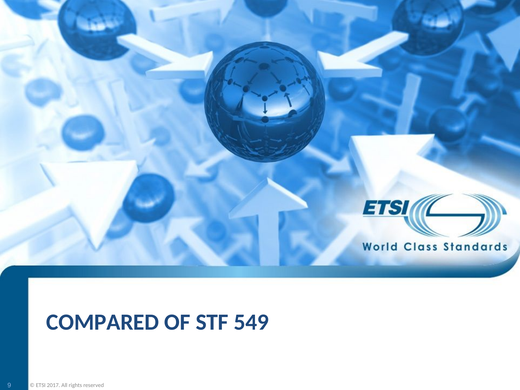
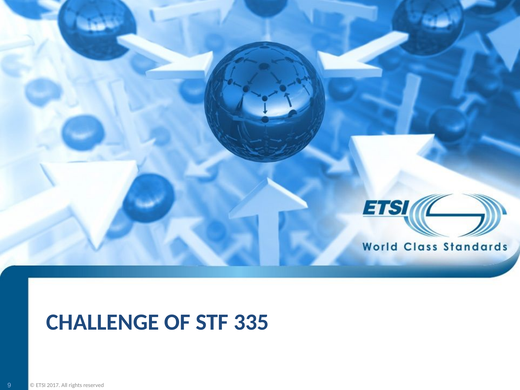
COMPARED: COMPARED -> CHALLENGE (103, 322)
549: 549 -> 335 (251, 322)
